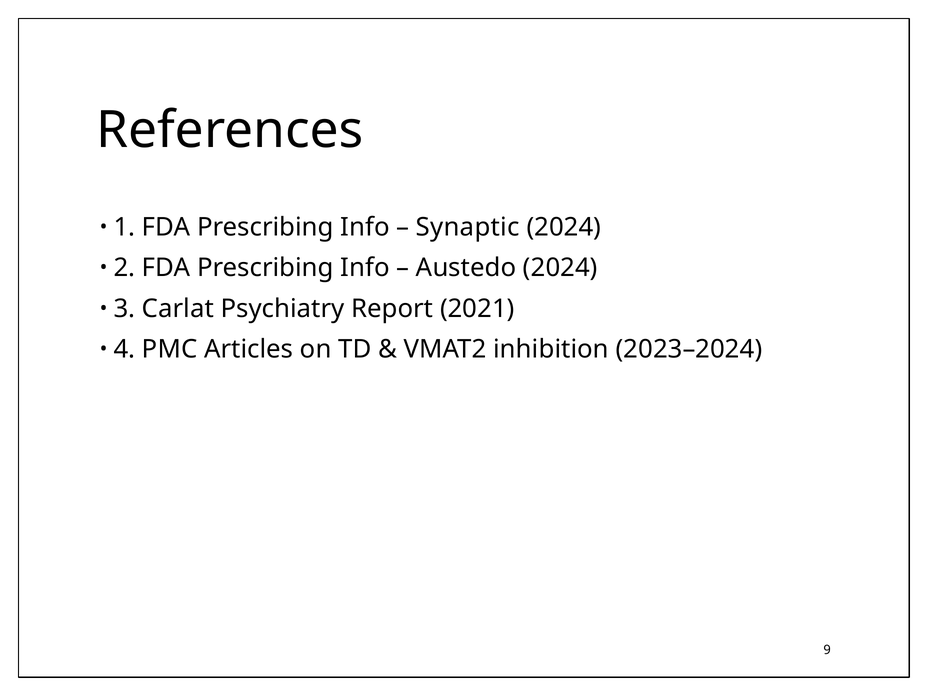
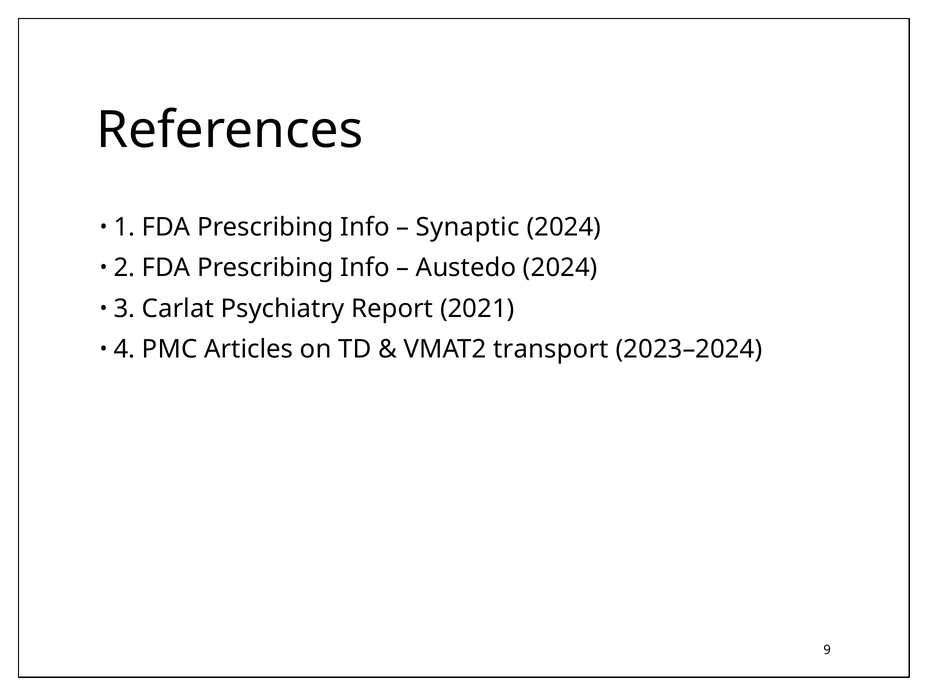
inhibition: inhibition -> transport (551, 349)
